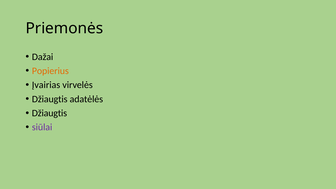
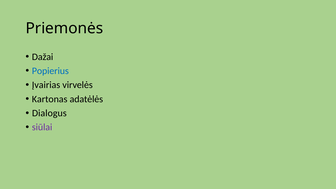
Popierius colour: orange -> blue (50, 71)
Džiaugtis: Džiaugtis -> Kartonas (50, 99)
Džiaugtis: Džiaugtis -> Dialogus (49, 113)
